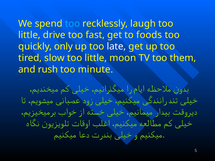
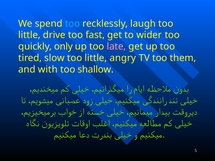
foods: foods -> wider (149, 35)
late colour: white -> pink (116, 47)
moon: moon -> angry (123, 58)
rush: rush -> with (48, 69)
minute: minute -> shallow (96, 69)
